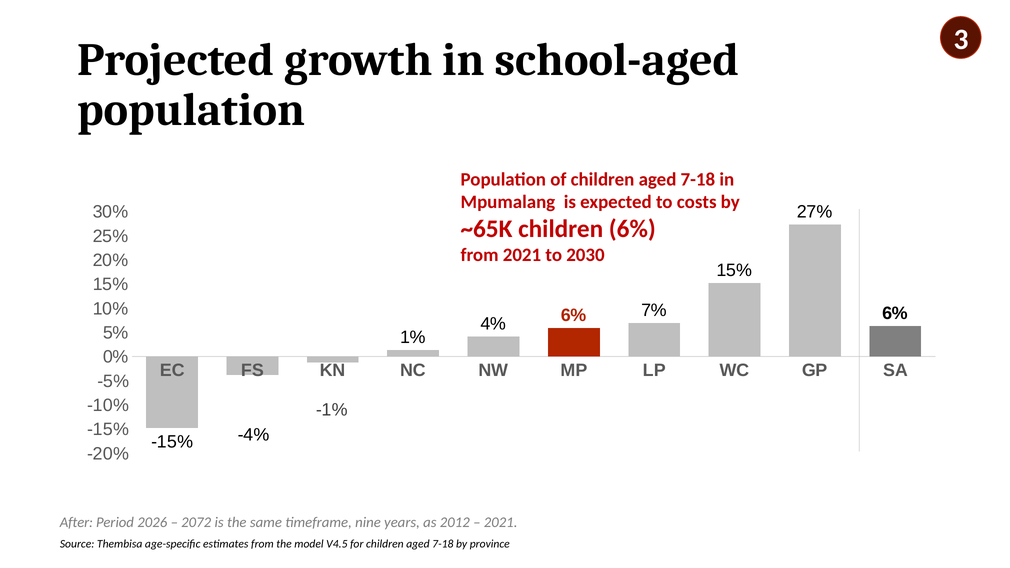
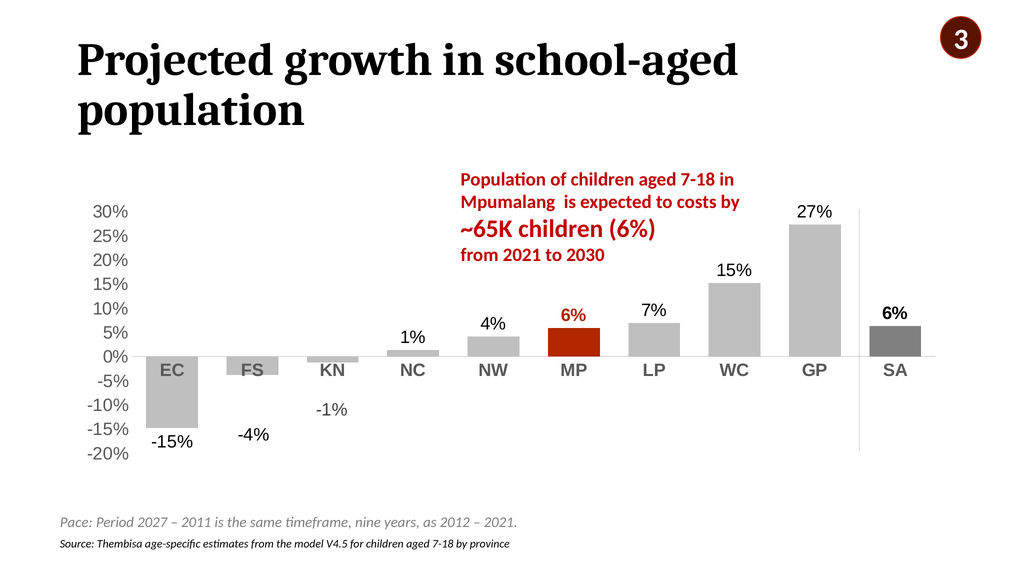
After: After -> Pace (76, 522)
2026: 2026 -> 2027 (152, 522)
2072: 2072 -> 2011 (196, 522)
